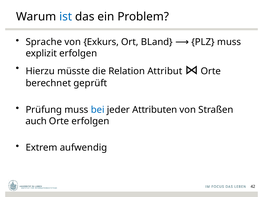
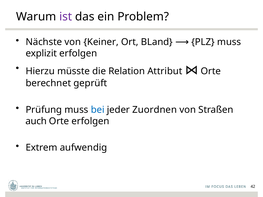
ist colour: blue -> purple (66, 17)
Sprache: Sprache -> Nächste (44, 42)
Exkurs: Exkurs -> Keiner (101, 42)
Attributen: Attributen -> Zuordnen (155, 110)
